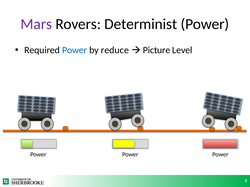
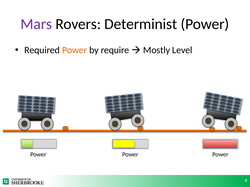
Power colour: blue -> orange (75, 50)
reduce: reduce -> require (115, 50)
Picture: Picture -> Mostly (157, 50)
